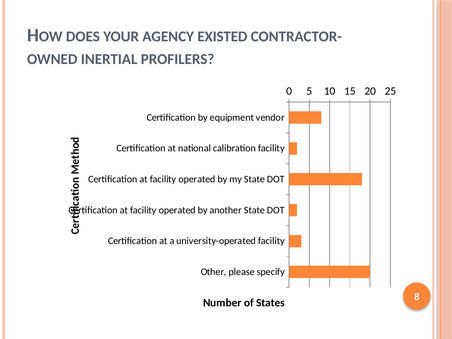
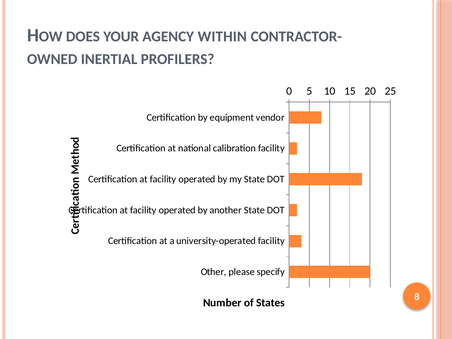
EXISTED: EXISTED -> WITHIN (222, 36)
